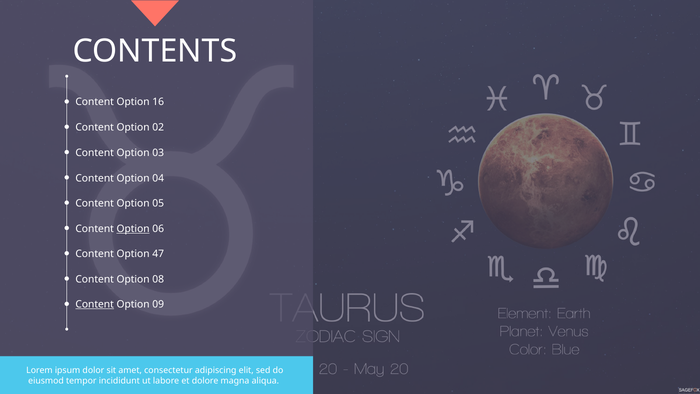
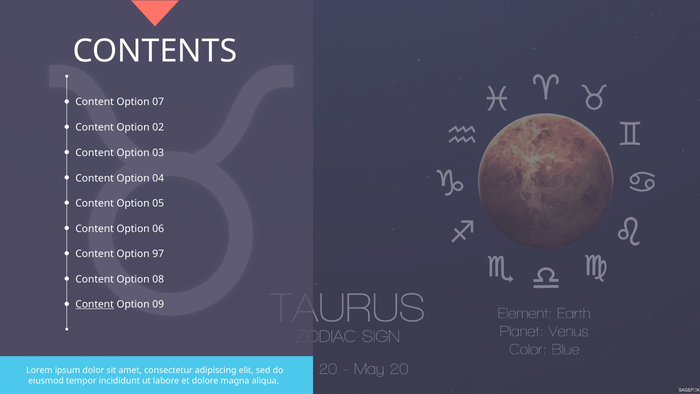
16: 16 -> 07 (158, 102)
Option underline: present -> none (133, 229)
47: 47 -> 97 (158, 254)
